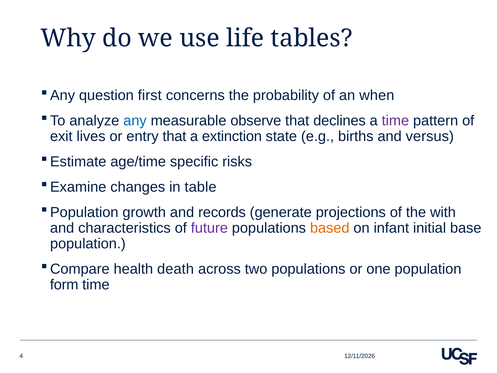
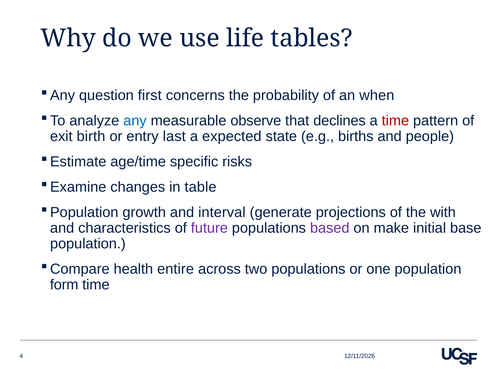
time colour: purple -> red (395, 121)
lives: lives -> birth (91, 136)
entry that: that -> last (174, 136)
extinction: extinction -> expected (232, 136)
versus: versus -> people (430, 136)
records: records -> interval (222, 212)
based colour: orange -> purple (330, 228)
infant: infant -> make (391, 228)
death: death -> entire (176, 269)
